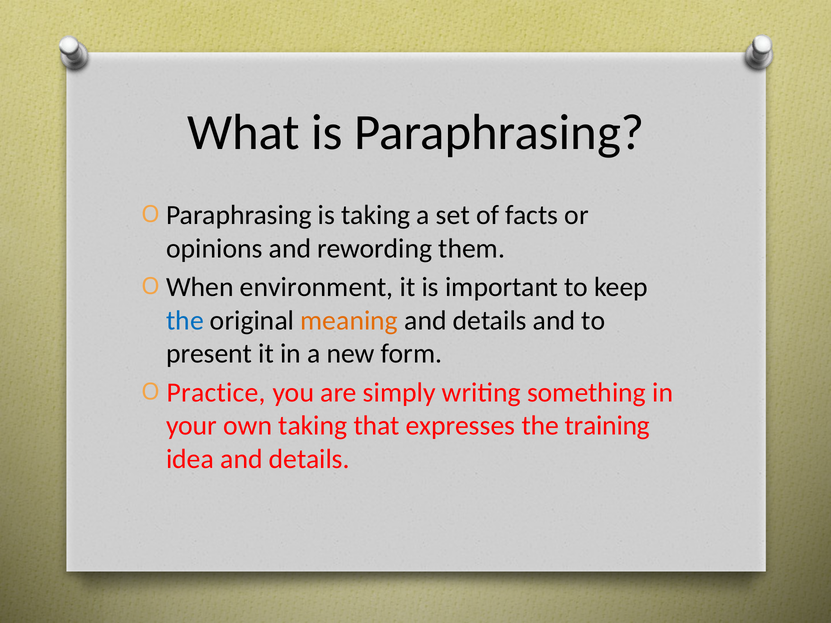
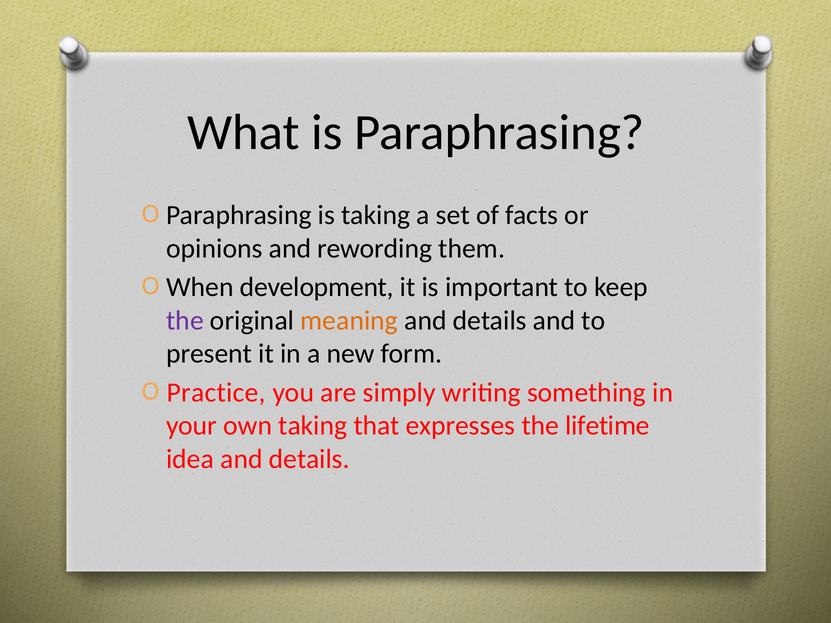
environment: environment -> development (317, 287)
the colour: blue -> purple (185, 321)
training: training -> lifetime (607, 426)
